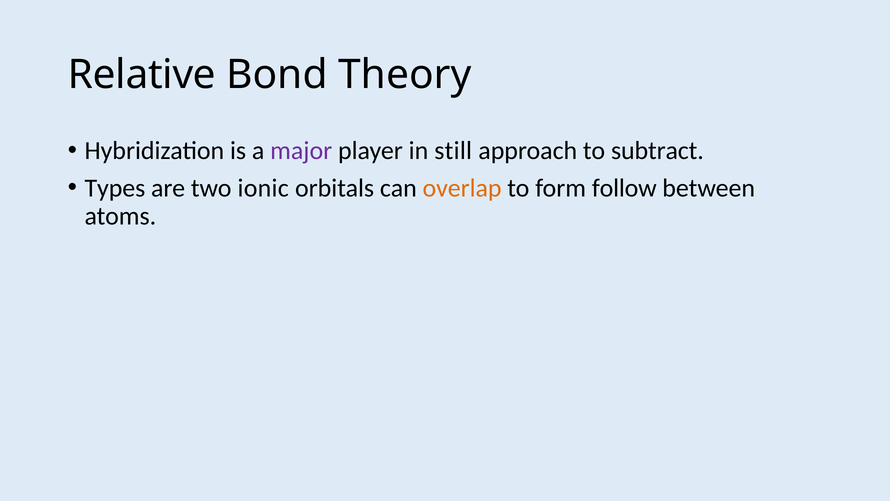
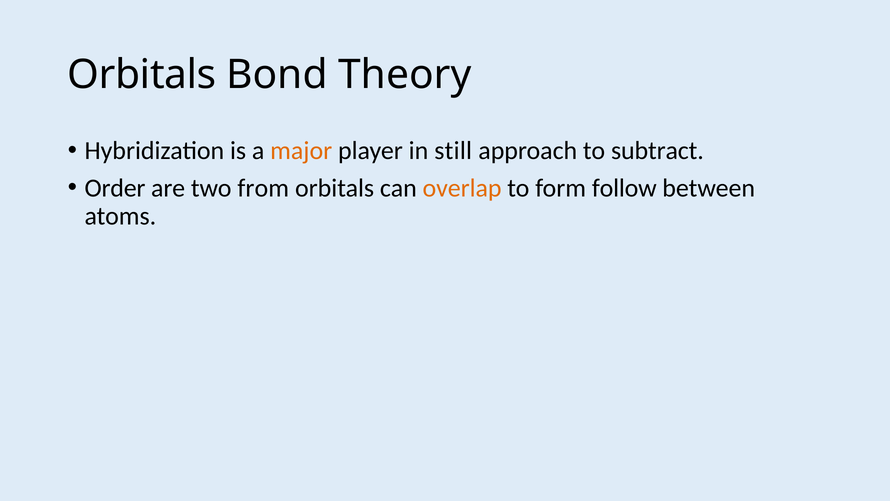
Relative: Relative -> Orbitals (142, 75)
major colour: purple -> orange (301, 150)
Types: Types -> Order (115, 188)
ionic: ionic -> from (263, 188)
